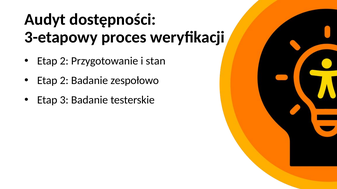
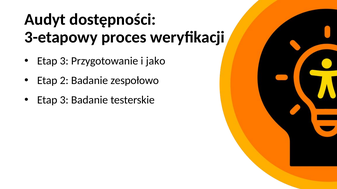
2: 2 -> 3 (64, 61)
stan: stan -> jako (156, 61)
